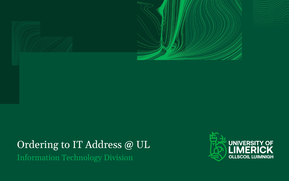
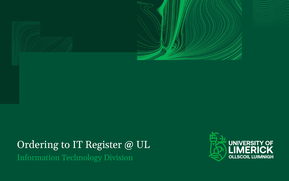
Address: Address -> Register (104, 144)
